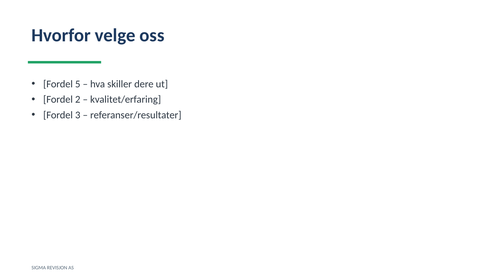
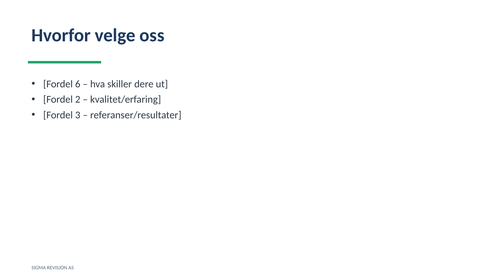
5: 5 -> 6 (78, 84)
